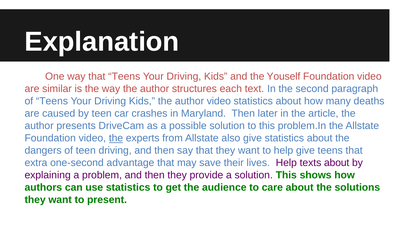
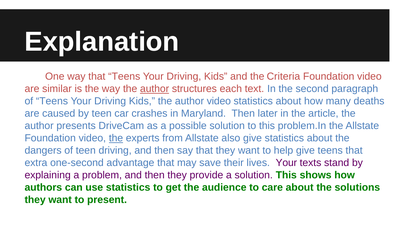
Youself: Youself -> Criteria (283, 76)
author underline: none -> present (155, 89)
lives Help: Help -> Your (286, 163)
texts about: about -> stand (337, 163)
